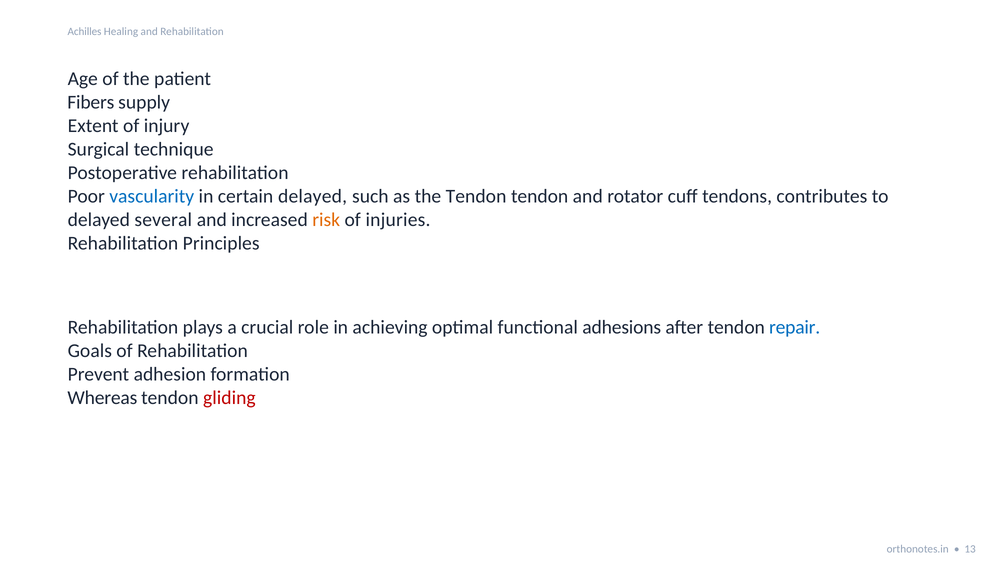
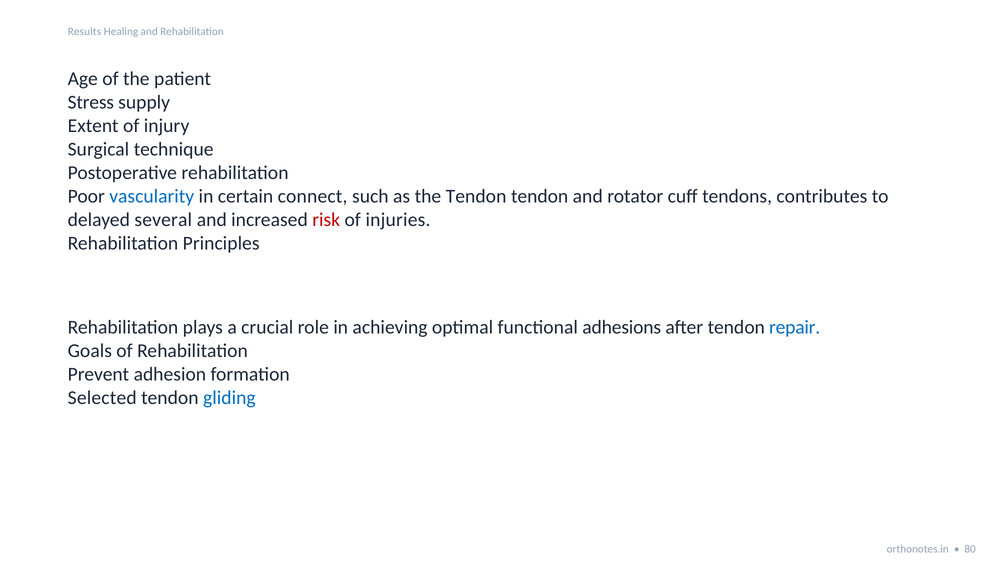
Achilles: Achilles -> Results (84, 31)
Fibers: Fibers -> Stress (91, 102)
certain delayed: delayed -> connect (313, 197)
risk colour: orange -> red (326, 220)
Whereas: Whereas -> Selected (102, 398)
gliding colour: red -> blue (229, 398)
13: 13 -> 80 (970, 550)
